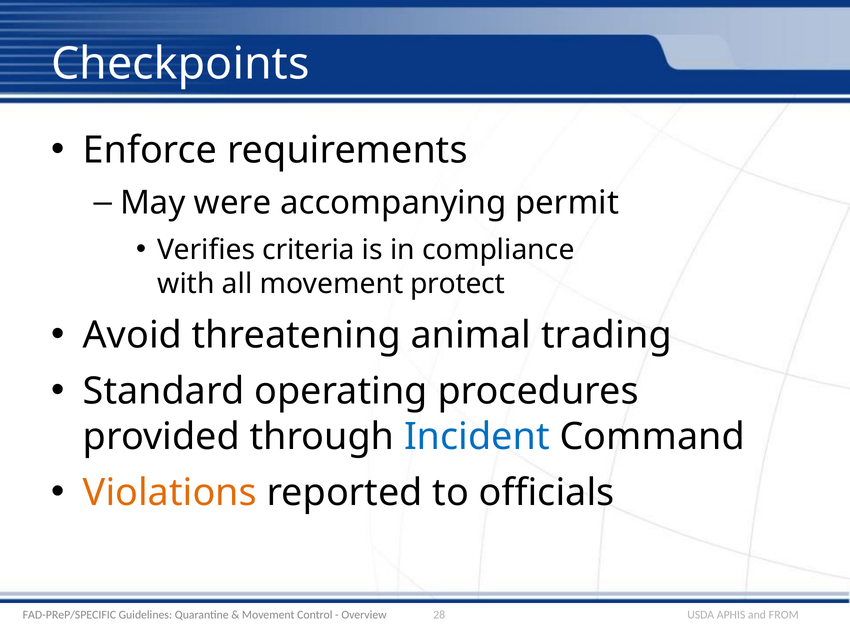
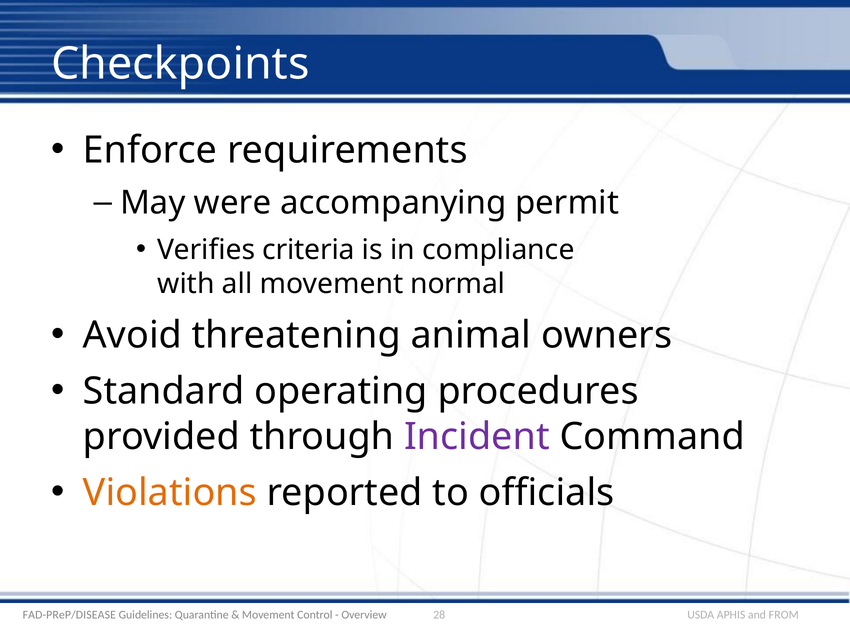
protect: protect -> normal (458, 284)
trading: trading -> owners (607, 335)
Incident colour: blue -> purple (477, 436)
FAD-PReP/SPECIFIC: FAD-PReP/SPECIFIC -> FAD-PReP/DISEASE (69, 614)
